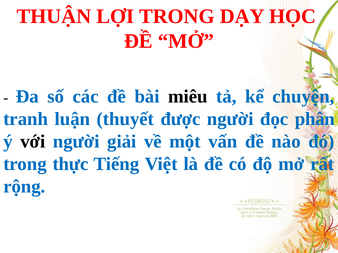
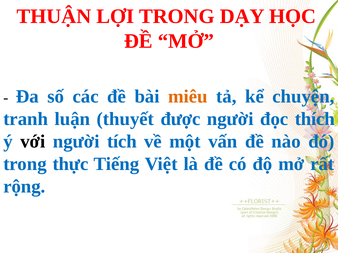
miêu colour: black -> orange (188, 97)
phân: phân -> thích (315, 119)
giải: giải -> tích (122, 142)
